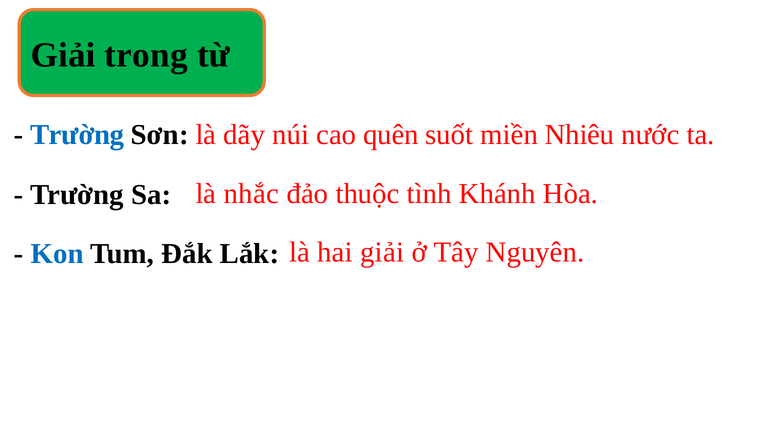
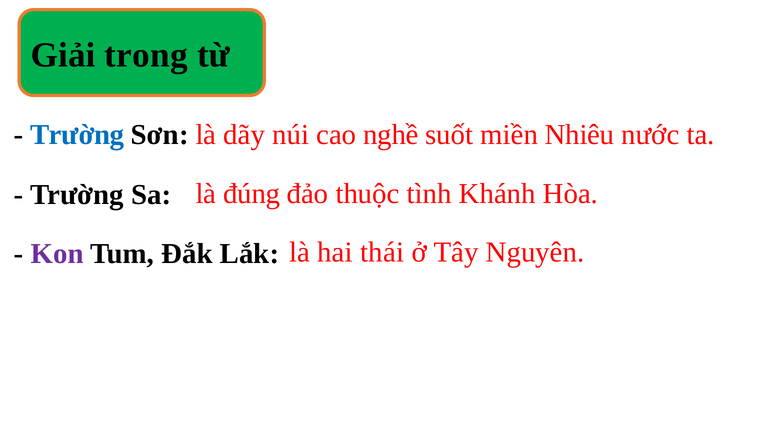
quên: quên -> nghề (391, 135)
nhắc: nhắc -> đúng (252, 193)
Kon colour: blue -> purple (57, 253)
hai giải: giải -> thái (382, 252)
